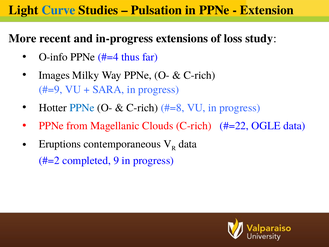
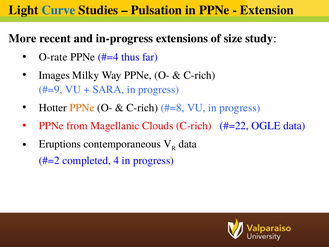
loss: loss -> size (233, 38)
O-info: O-info -> O-rate (53, 57)
PPNe colour: blue -> orange (82, 108)
9: 9 -> 4 (116, 160)
